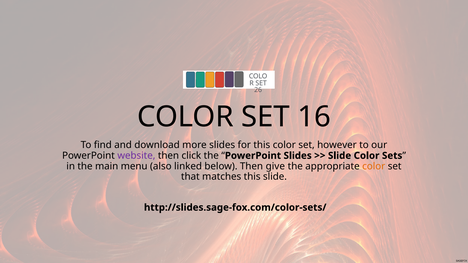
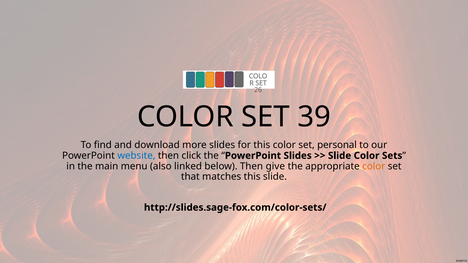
16: 16 -> 39 (314, 117)
however: however -> personal (337, 145)
website colour: purple -> blue (136, 156)
